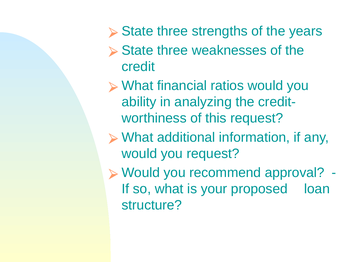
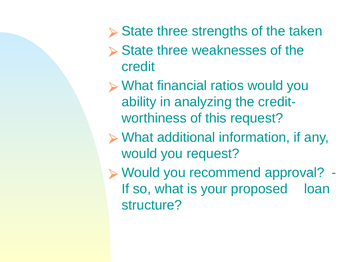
years: years -> taken (306, 31)
